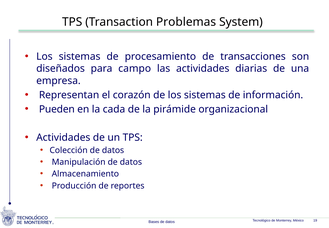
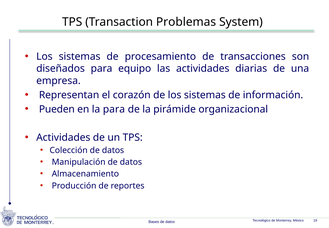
campo: campo -> equipo (135, 69)
la cada: cada -> para (114, 109)
